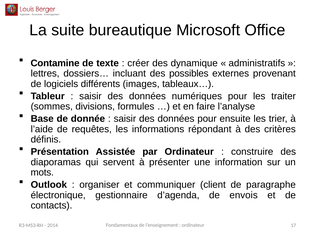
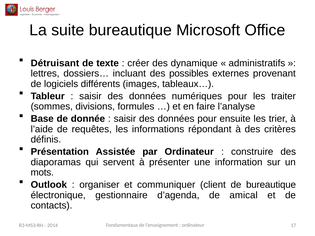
Contamine: Contamine -> Détruisant (55, 63)
de paragraphe: paragraphe -> bureautique (271, 185)
envois: envois -> amical (244, 195)
